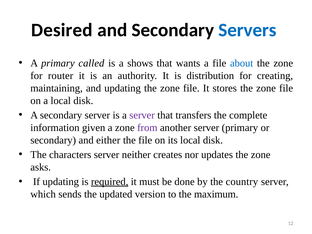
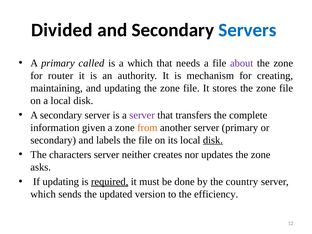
Desired: Desired -> Divided (62, 30)
a shows: shows -> which (140, 63)
wants: wants -> needs (188, 63)
about colour: blue -> purple (242, 63)
distribution: distribution -> mechanism (210, 76)
from colour: purple -> orange (147, 128)
either: either -> labels (108, 140)
disk underline: none -> present (213, 140)
maximum: maximum -> efficiency (216, 194)
